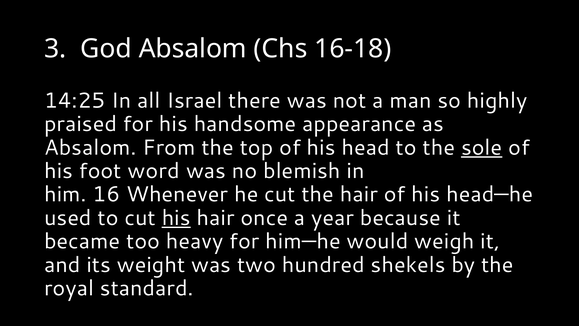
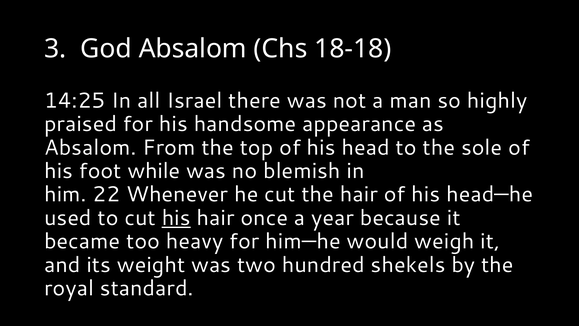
16-18: 16-18 -> 18-18 (353, 49)
sole underline: present -> none (482, 147)
word: word -> while (154, 171)
16: 16 -> 22 (106, 194)
